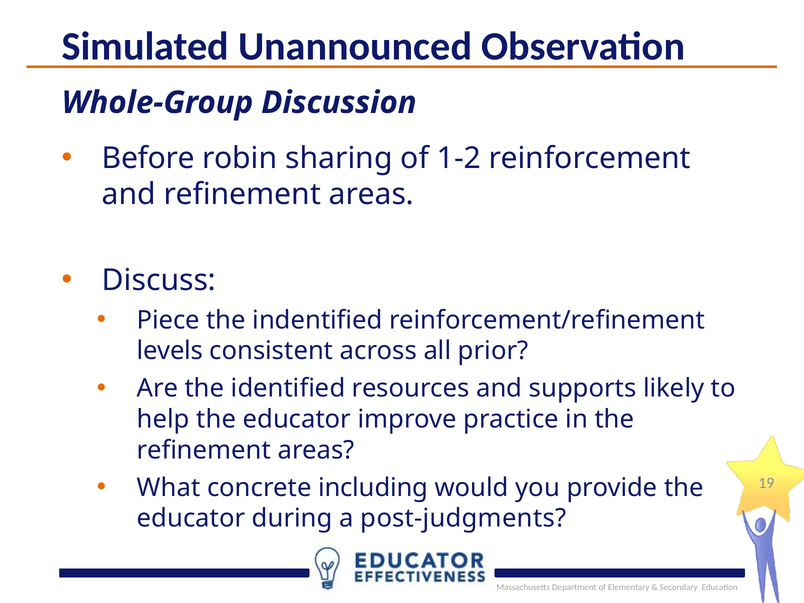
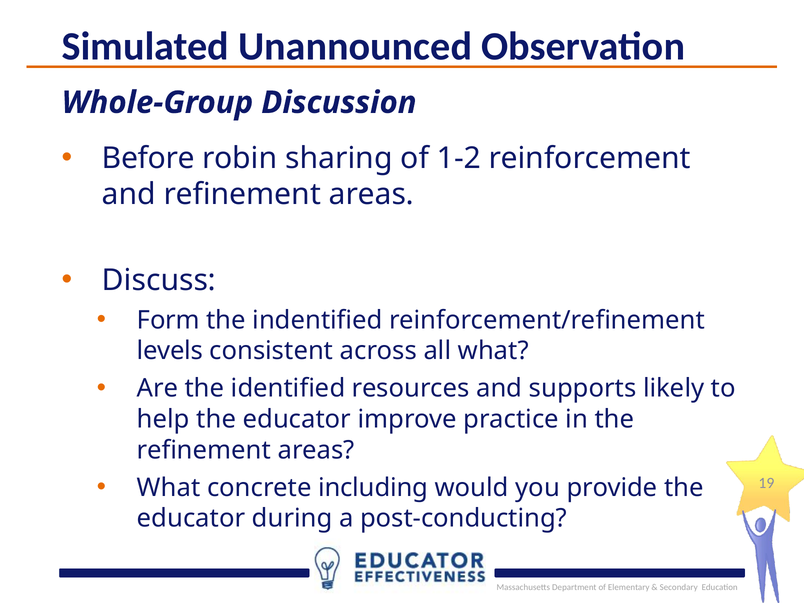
Piece: Piece -> Form (168, 320)
all prior: prior -> what (493, 351)
post-judgments: post-judgments -> post-conducting (464, 518)
